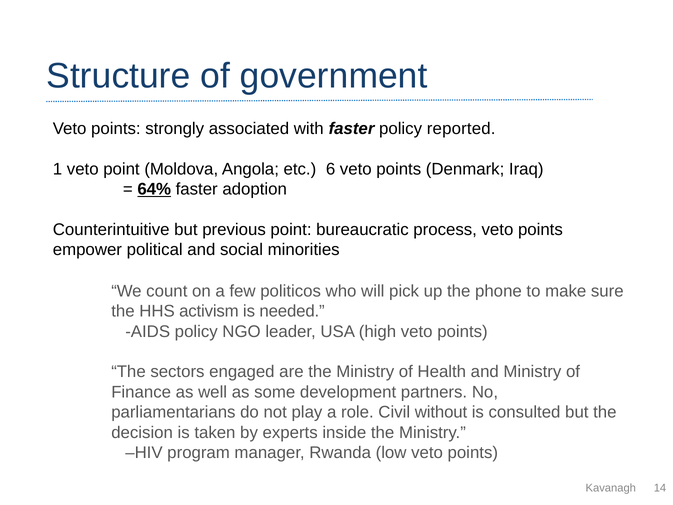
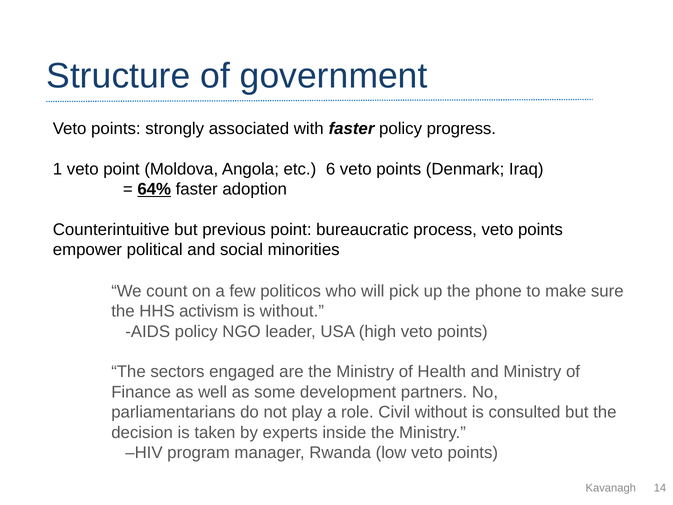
reported: reported -> progress (461, 128)
is needed: needed -> without (292, 311)
